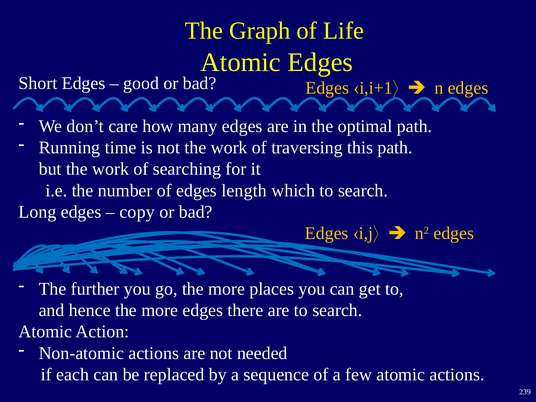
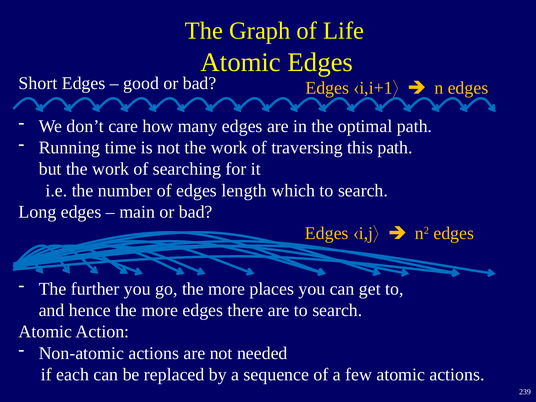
copy: copy -> main (137, 212)
